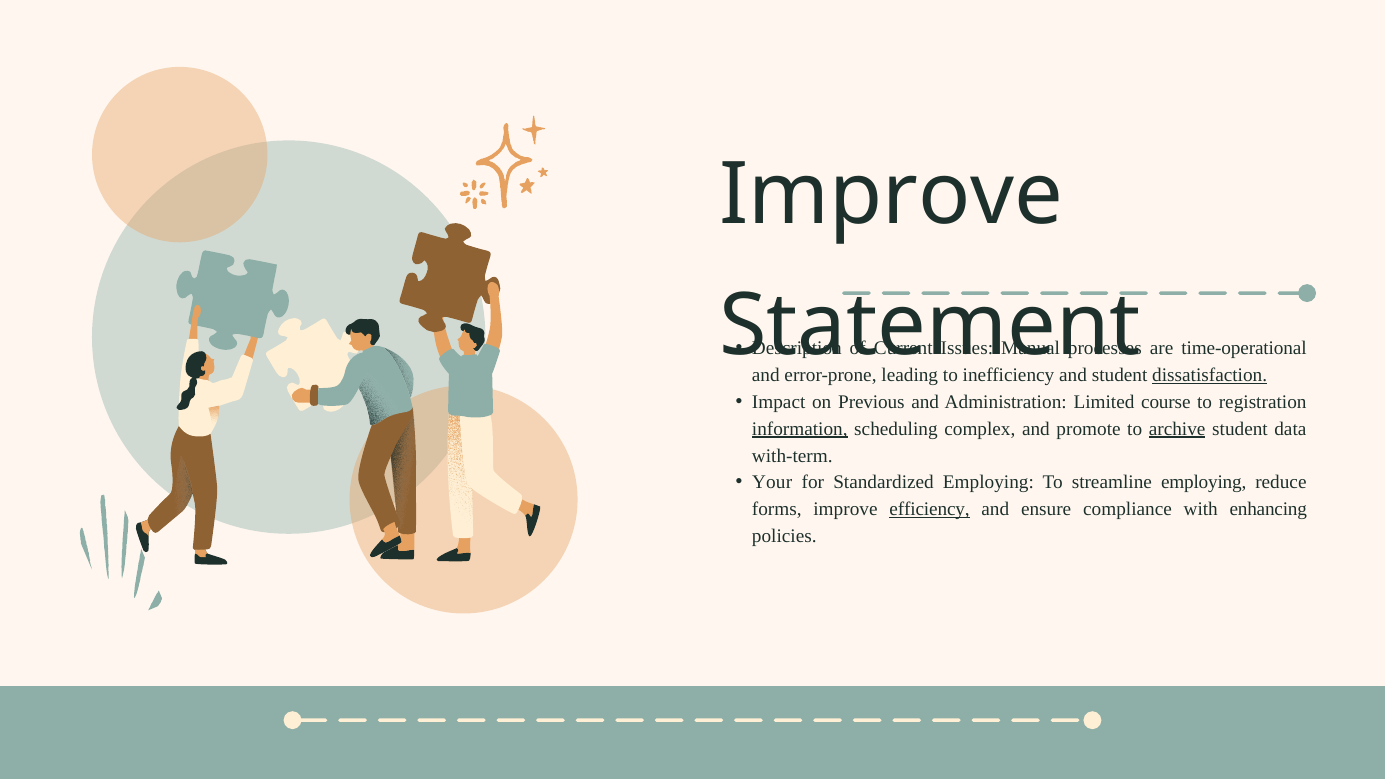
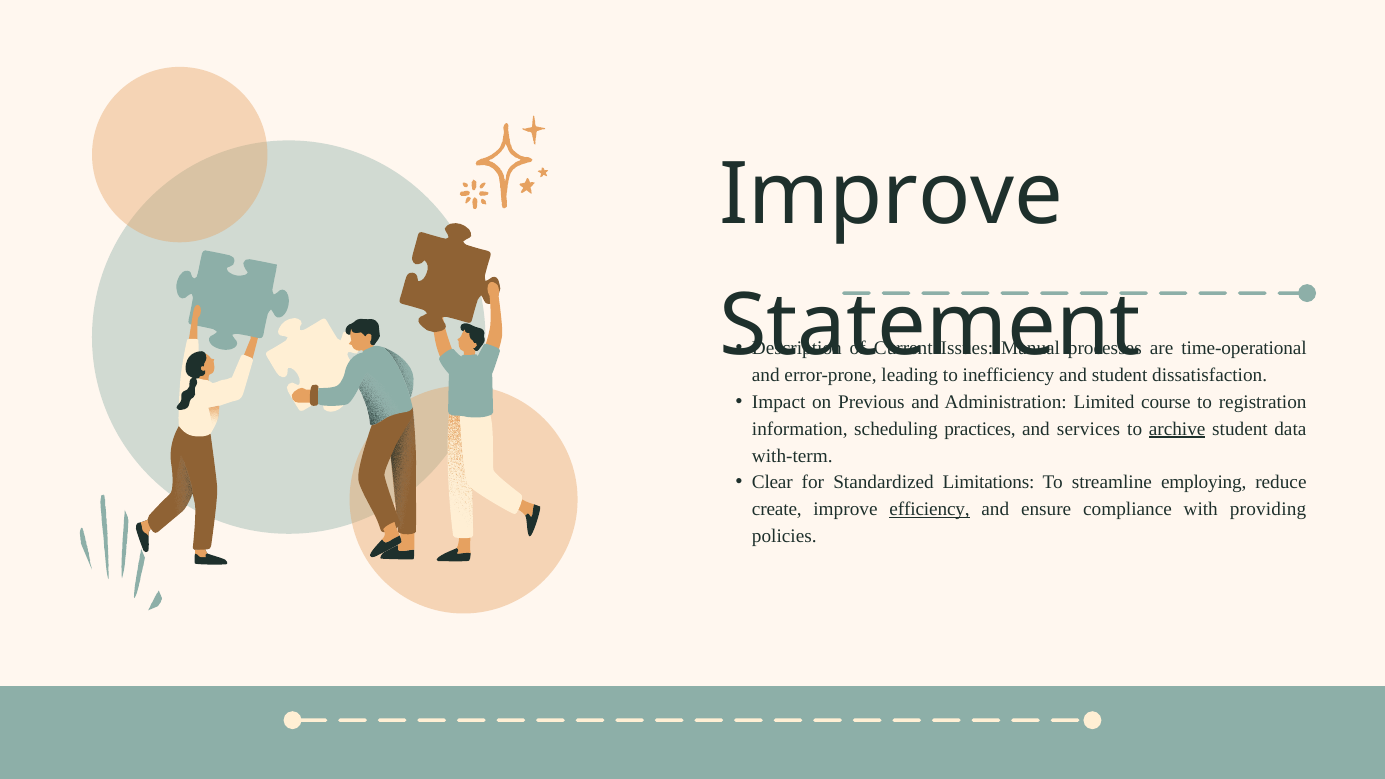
dissatisfaction underline: present -> none (1210, 375)
information underline: present -> none (800, 429)
complex: complex -> practices (980, 429)
promote: promote -> services (1088, 429)
Your: Your -> Clear (772, 483)
Standardized Employing: Employing -> Limitations (989, 483)
forms: forms -> create (777, 510)
enhancing: enhancing -> providing (1268, 510)
